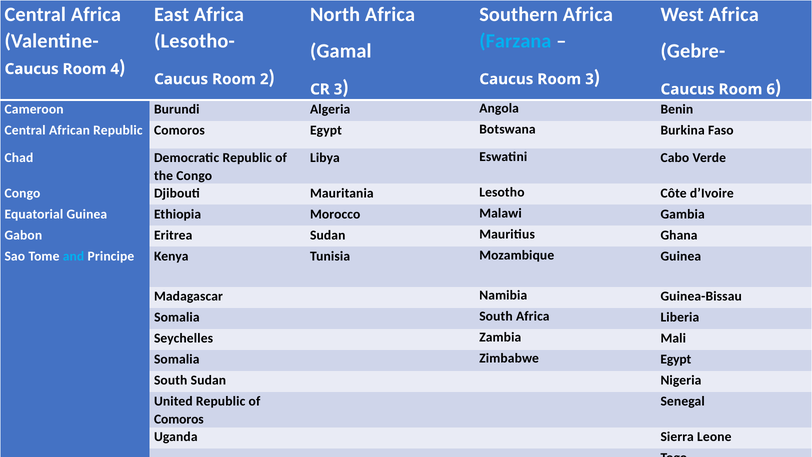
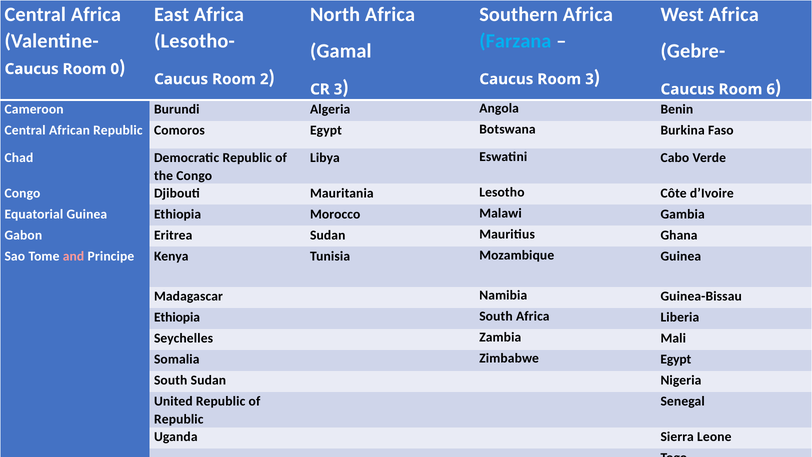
4: 4 -> 0 (115, 69)
and colour: light blue -> pink (74, 256)
Somalia: Somalia -> Ethiopia (177, 317)
Comoros: Comoros -> Republic (179, 419)
